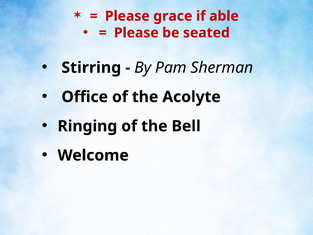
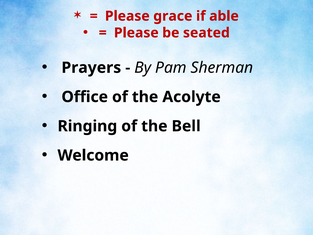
Stirring: Stirring -> Prayers (91, 68)
